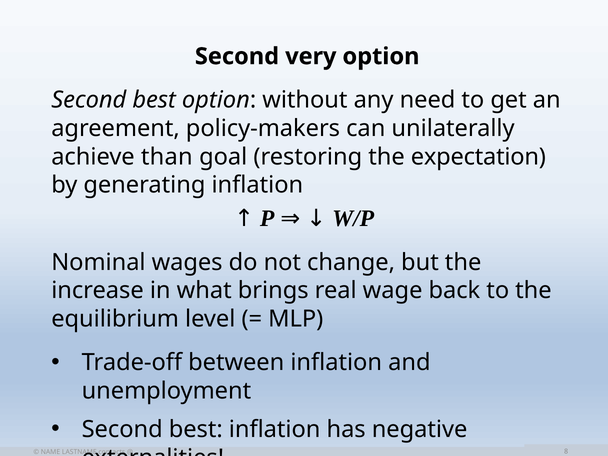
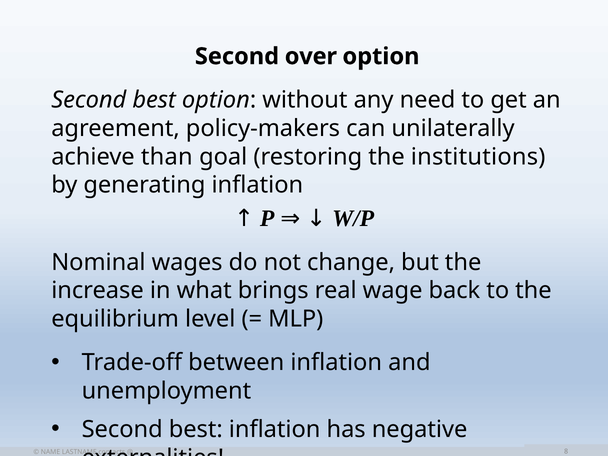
very: very -> over (311, 56)
expectation: expectation -> institutions (478, 157)
